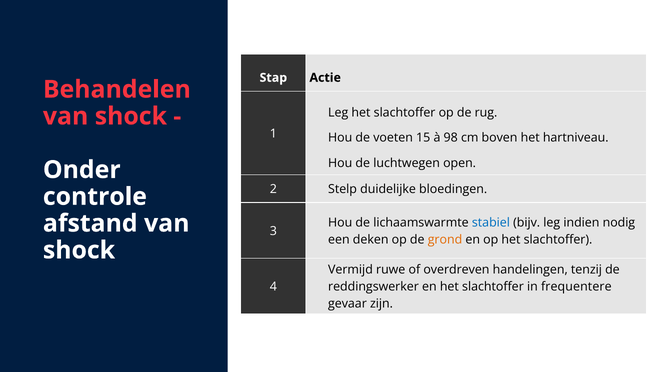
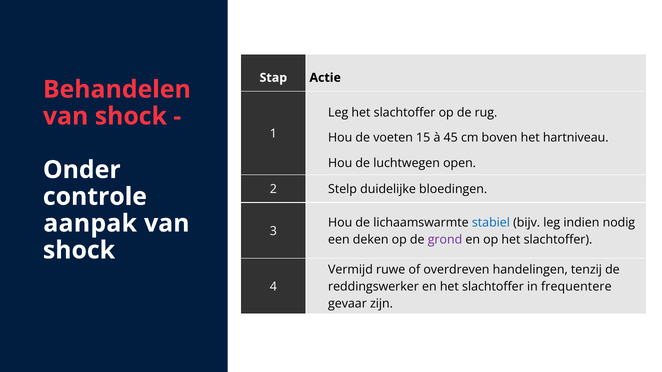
98: 98 -> 45 (451, 138)
afstand: afstand -> aanpak (90, 224)
grond colour: orange -> purple (445, 240)
